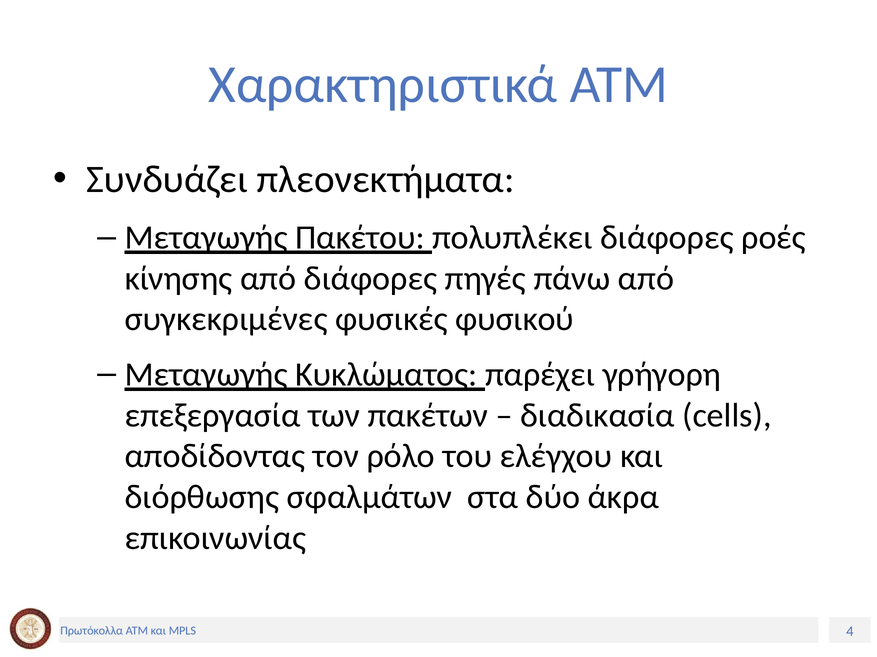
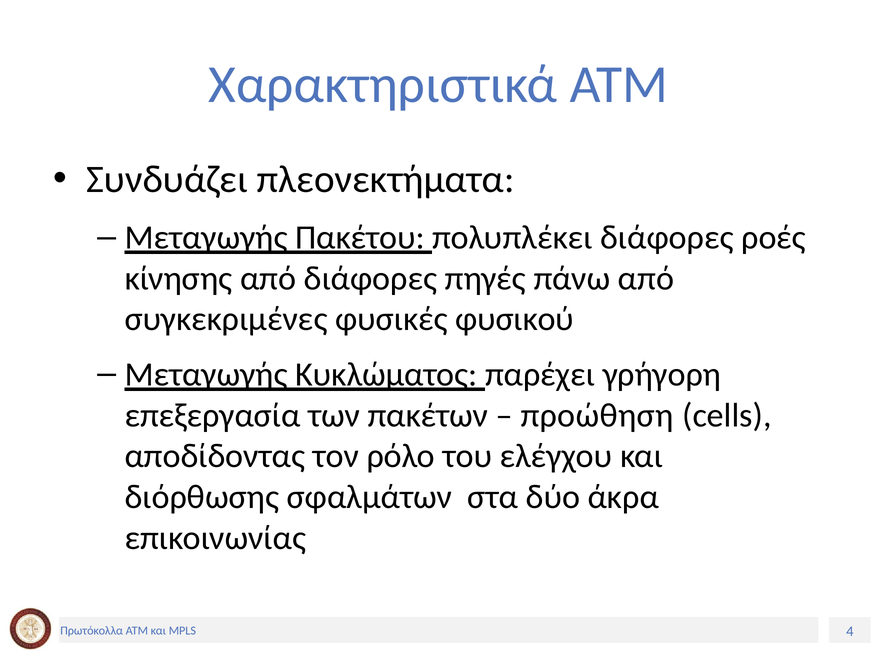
διαδικασία: διαδικασία -> προώθηση (597, 416)
